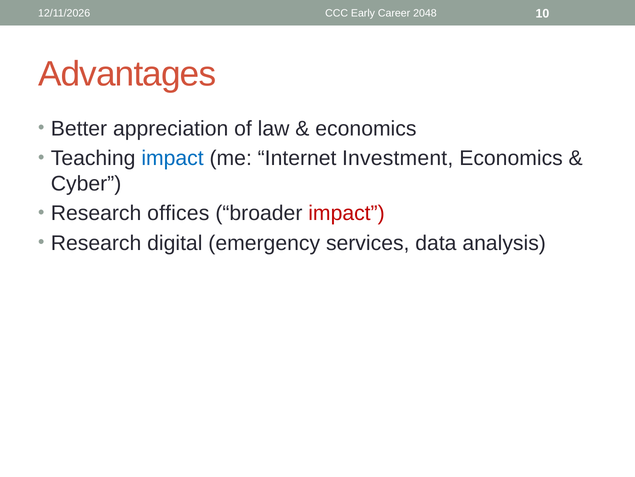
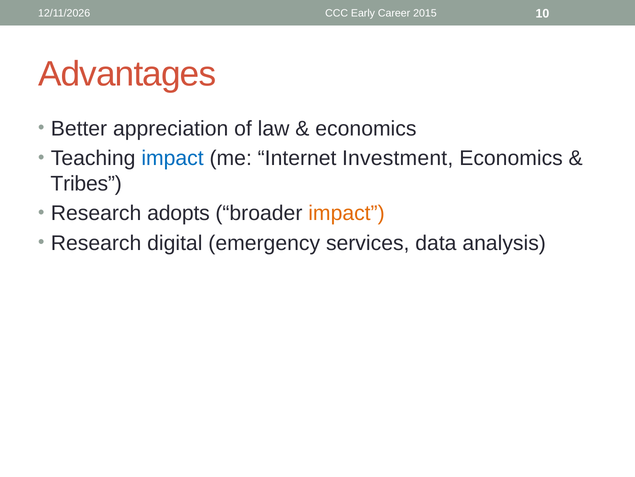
2048: 2048 -> 2015 (425, 13)
Cyber: Cyber -> Tribes (86, 184)
offices: offices -> adopts (178, 213)
impact colour: red -> orange (346, 213)
